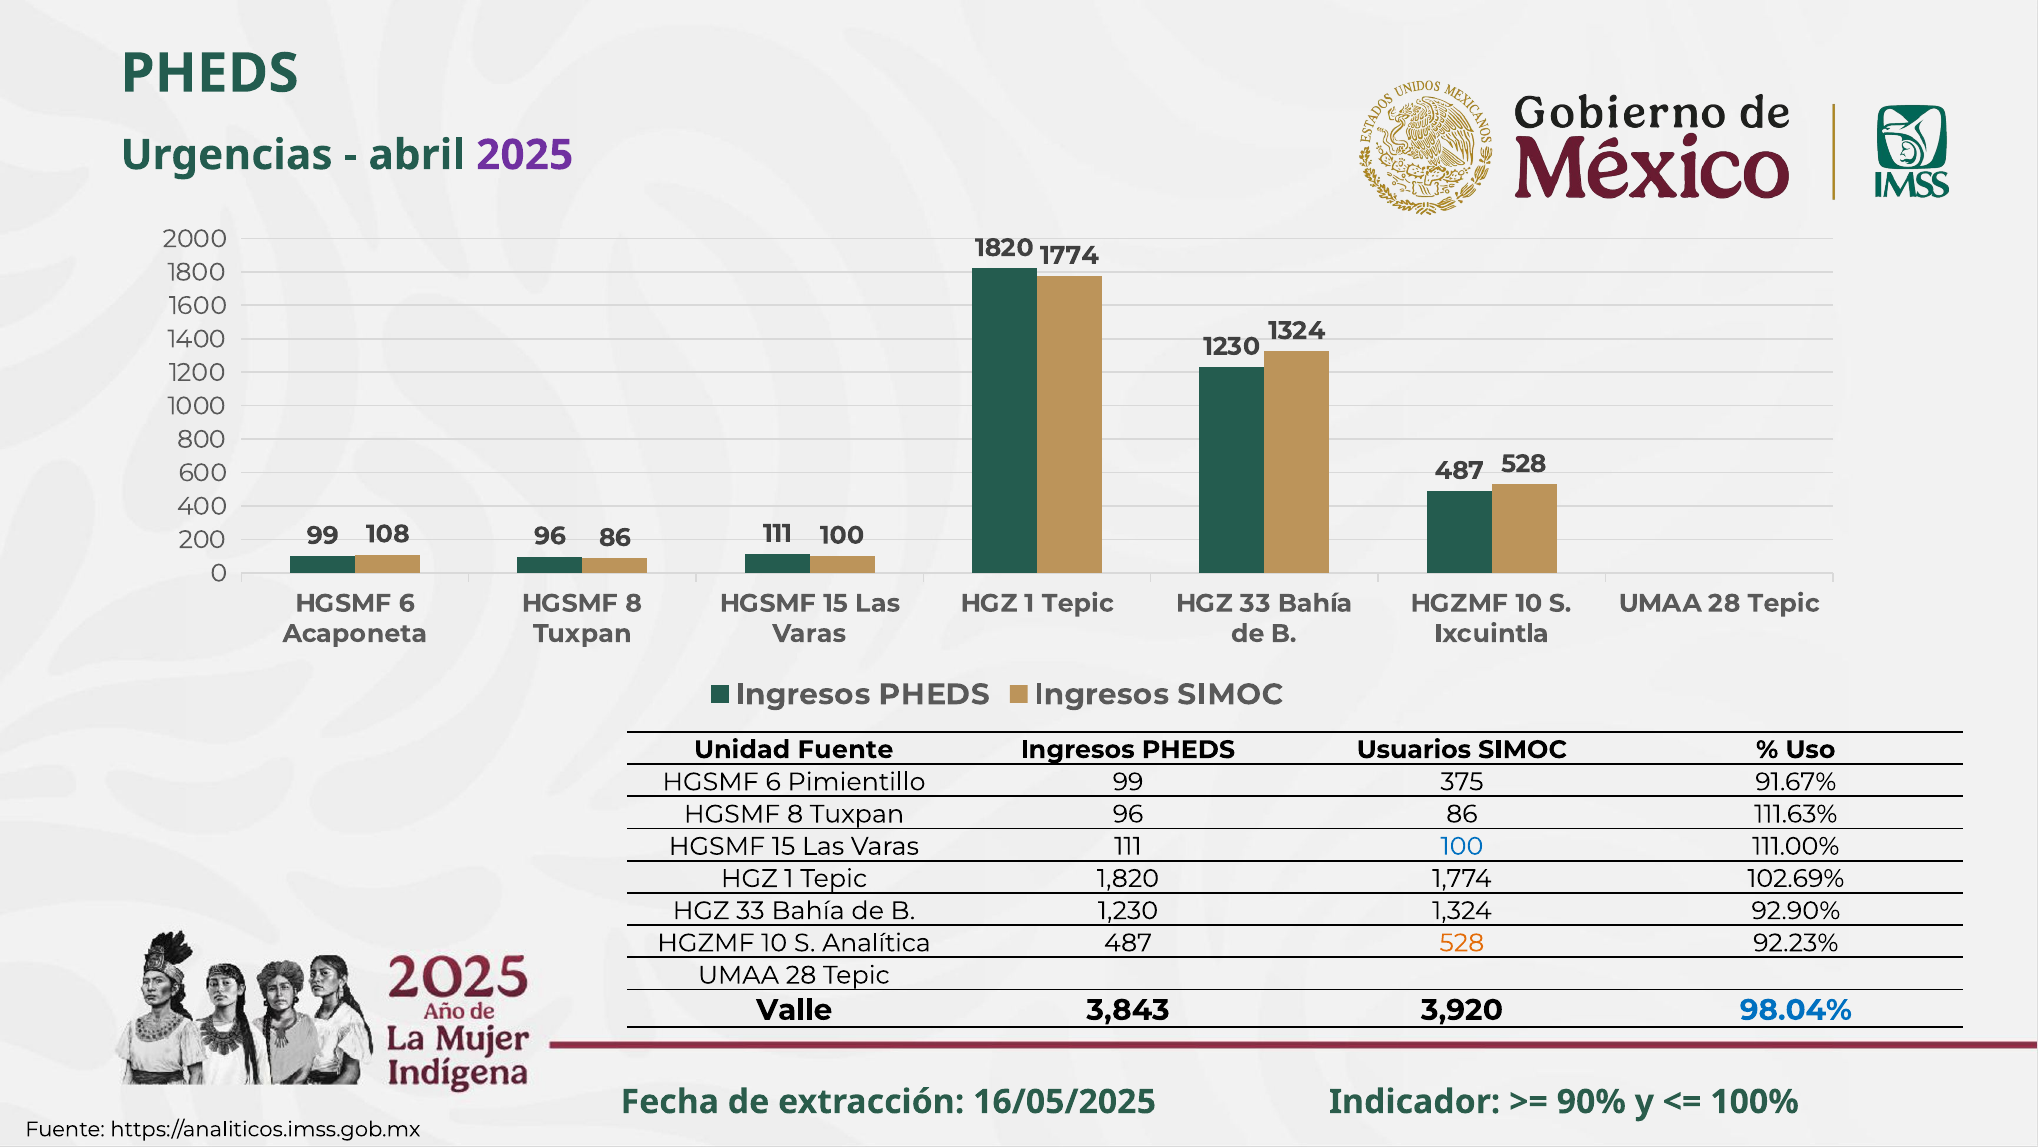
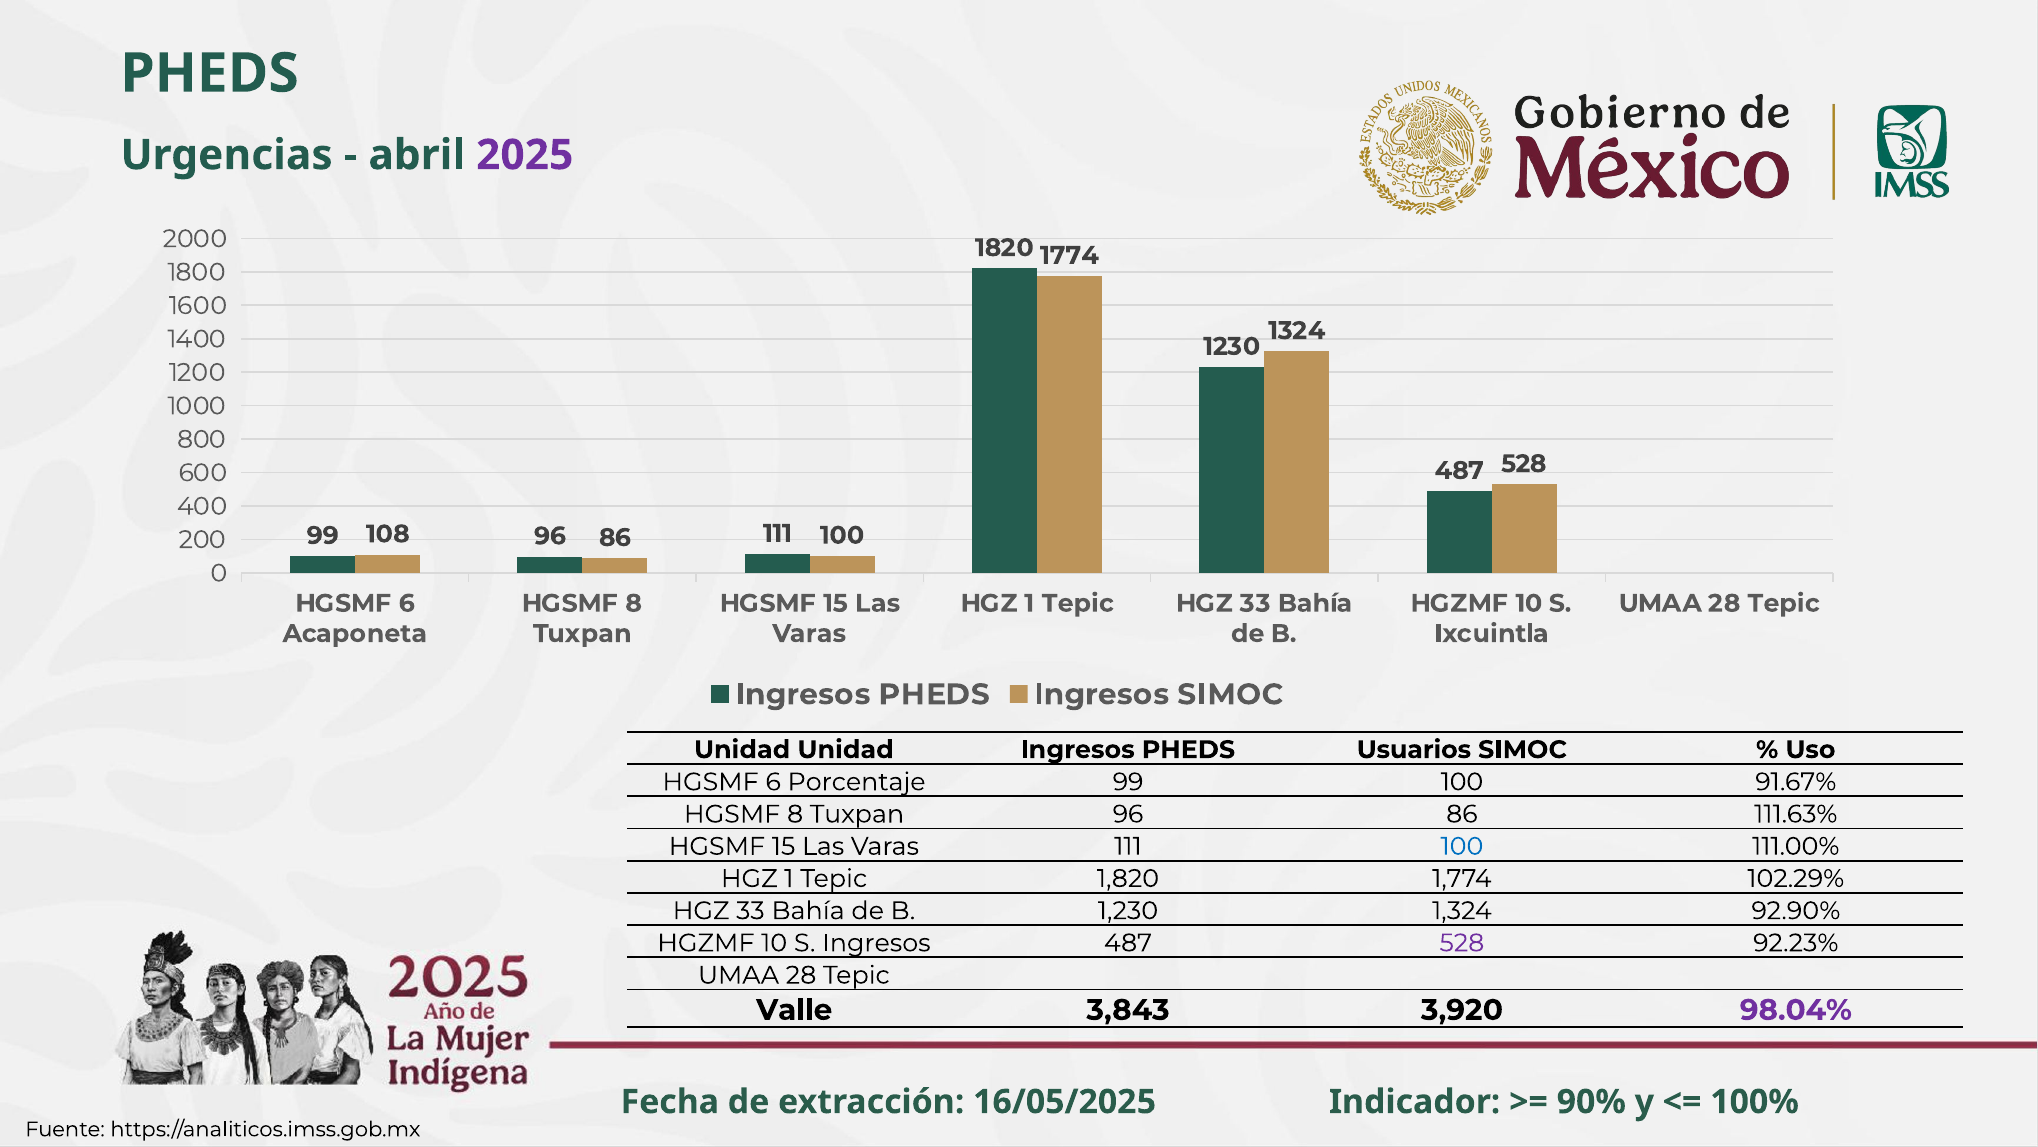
Unidad Fuente: Fuente -> Unidad (846, 749)
Pimientillo: Pimientillo -> Porcentaje (857, 782)
99 375: 375 -> 100 (1462, 781)
102.69%: 102.69% -> 102.29% (1796, 878)
S Analítica: Analítica -> Ingresos (876, 943)
528 colour: orange -> purple (1462, 942)
98.04% colour: blue -> purple (1796, 1009)
